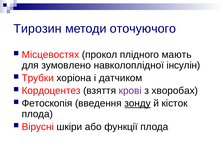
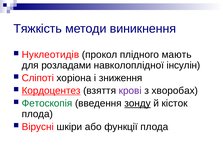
Тирозин: Тирозин -> Тяжкість (38, 29)
оточуючого: оточуючого -> виникнення (143, 29)
Місцевостях: Місцевостях -> Нуклеотидів (50, 55)
зумовлено: зумовлено -> розладами (66, 65)
Трубки: Трубки -> Сліпоті (38, 78)
датчиком: датчиком -> зниження (121, 78)
Кордоцентез underline: none -> present (51, 91)
Фетоскопія colour: black -> green (47, 104)
